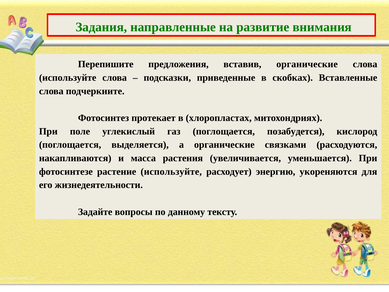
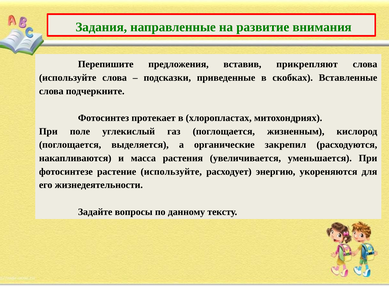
вставив органические: органические -> прикрепляют (307, 64)
позабудется: позабудется -> жизненным (296, 131)
связками: связками -> закрепил (286, 145)
